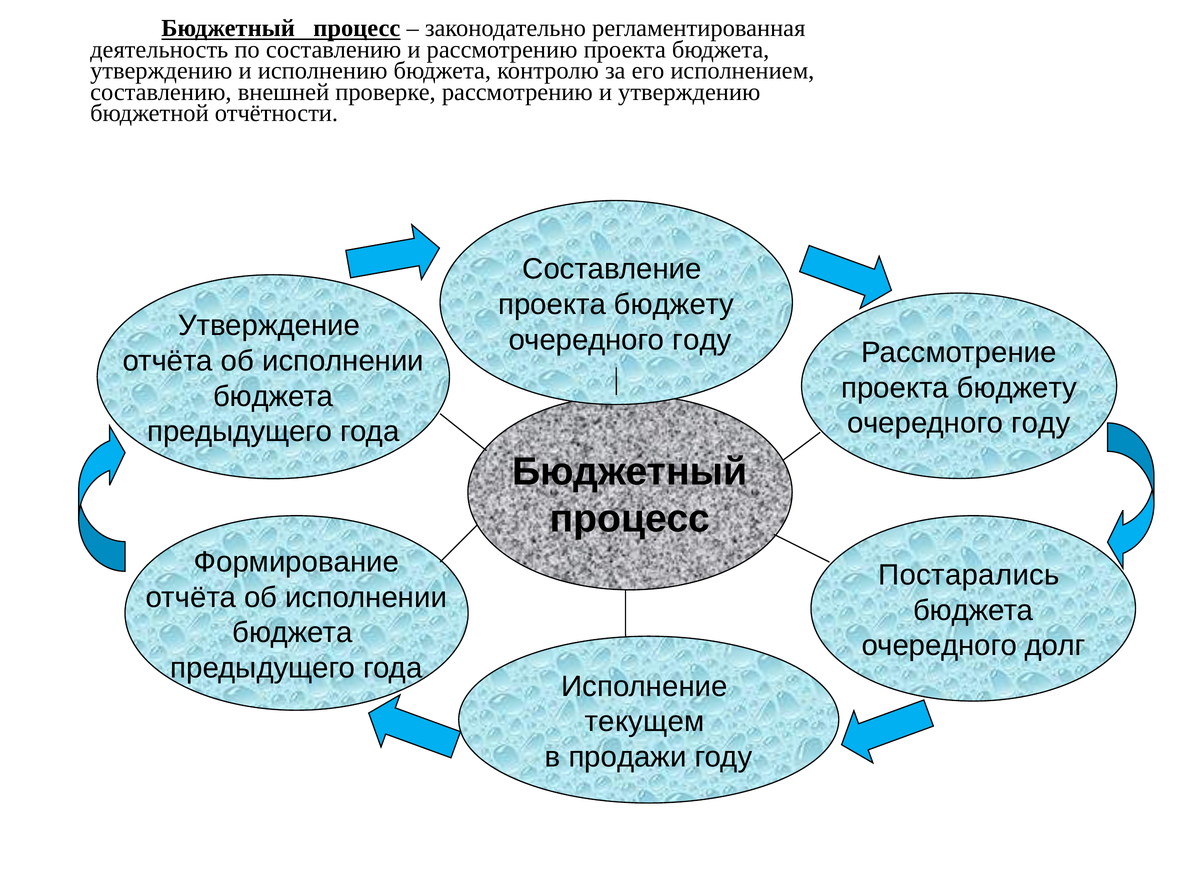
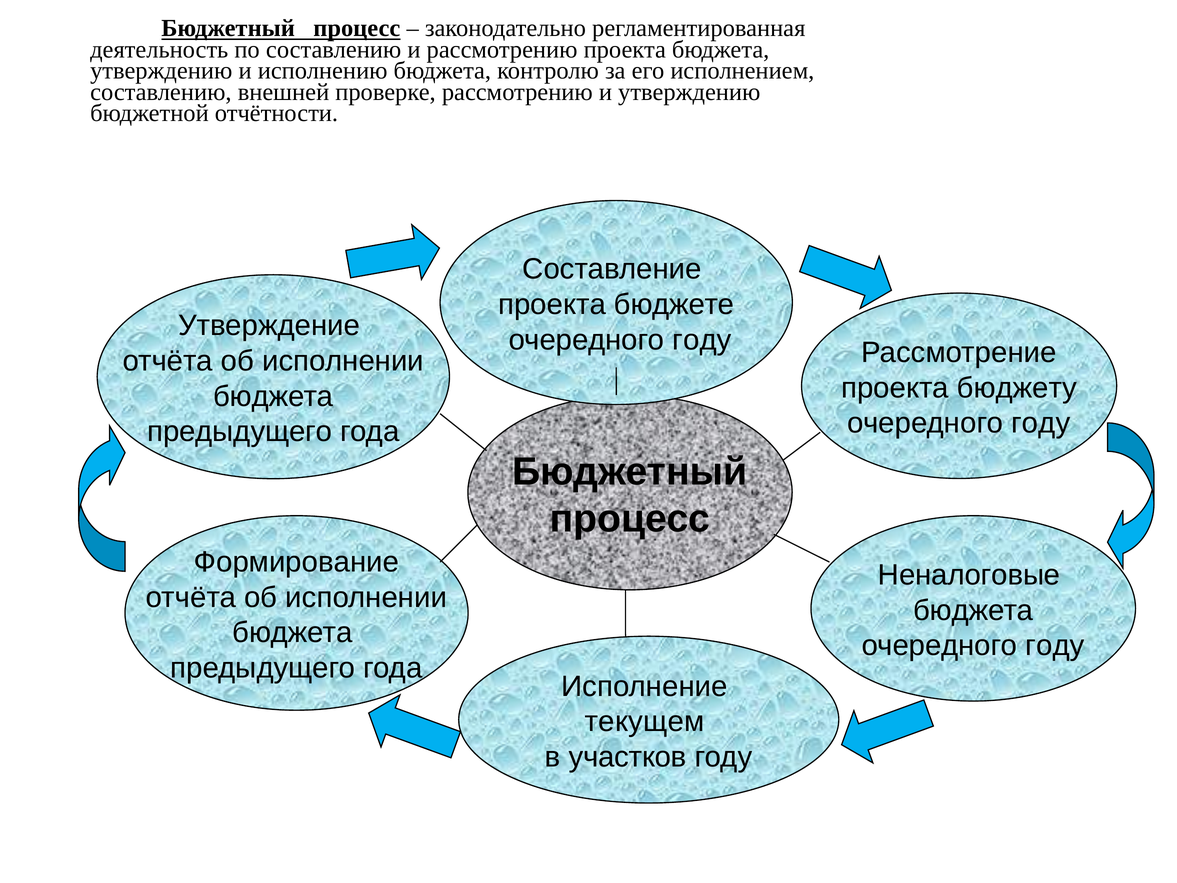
бюджету: бюджету -> бюджете (674, 304)
Постарались: Постарались -> Неналоговые (969, 575)
долг: долг -> году (1055, 646)
продажи: продажи -> участков (628, 757)
